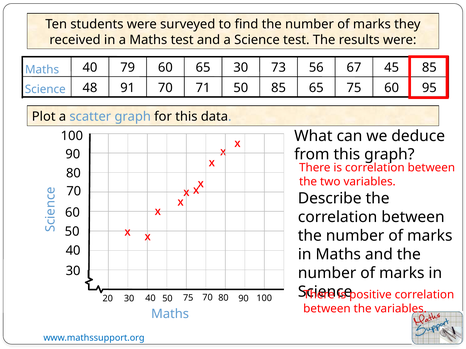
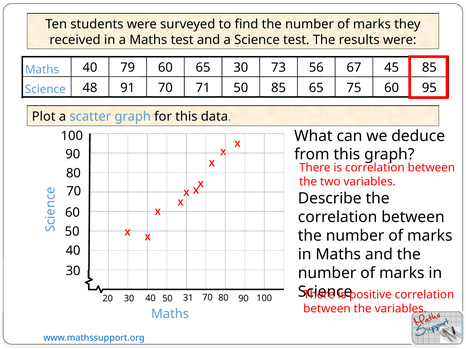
50 75: 75 -> 31 (188, 298)
